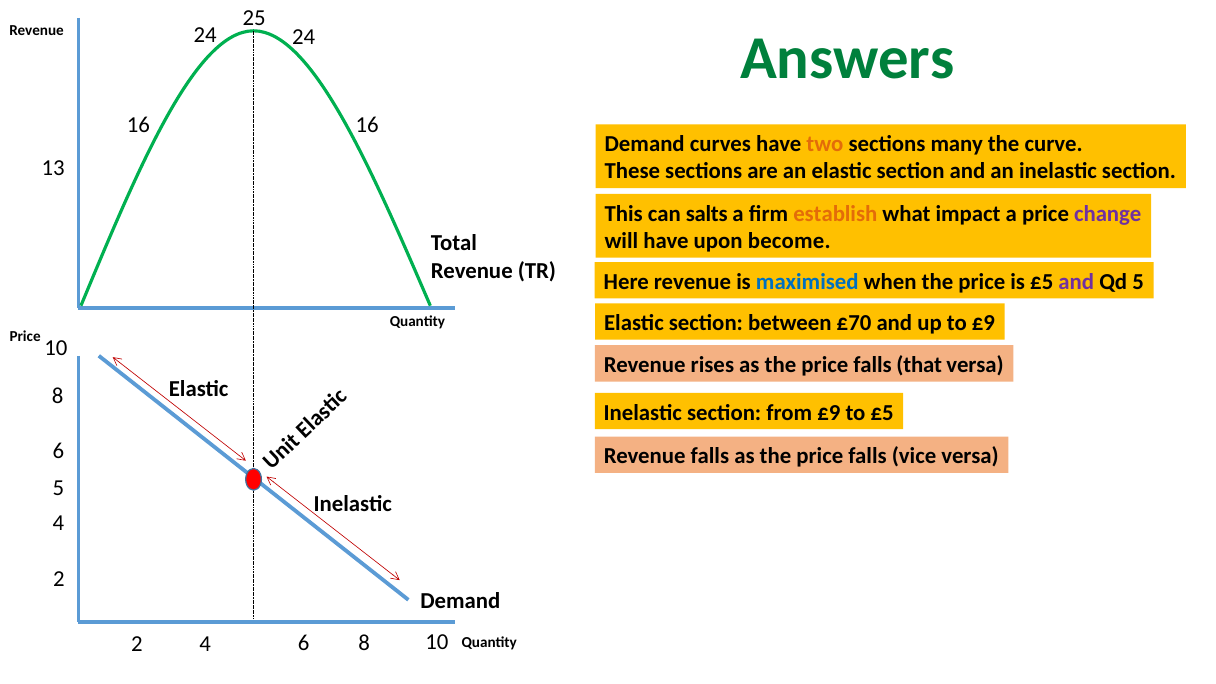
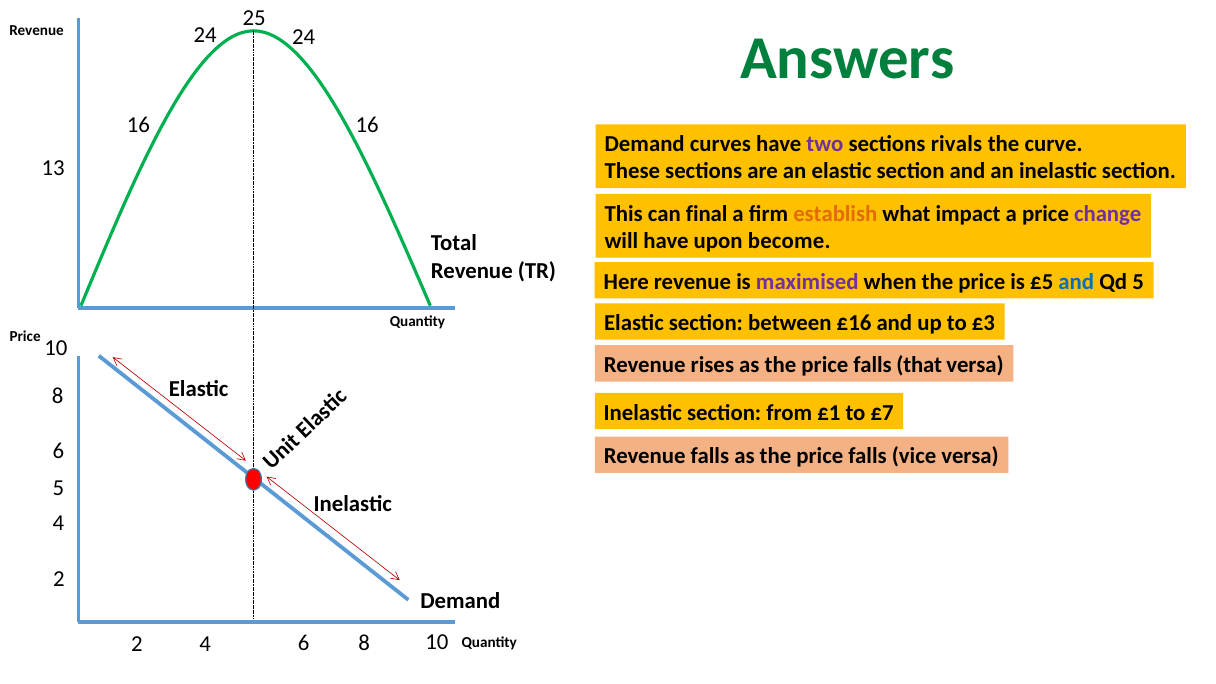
two colour: orange -> purple (825, 144)
many: many -> rivals (957, 144)
salts: salts -> final (707, 214)
maximised colour: blue -> purple (807, 282)
and colour: purple -> blue (1076, 282)
£70: £70 -> £16 (854, 323)
to £9: £9 -> £3 (983, 323)
from £9: £9 -> £1 (829, 413)
to £5: £5 -> £7 (882, 413)
